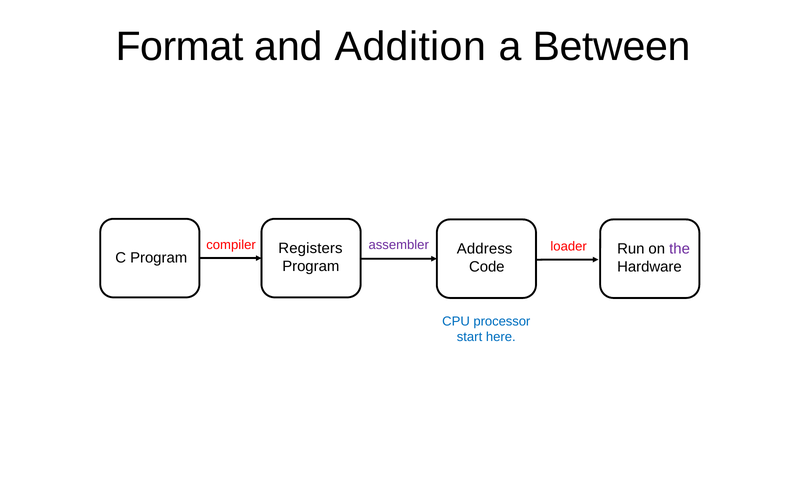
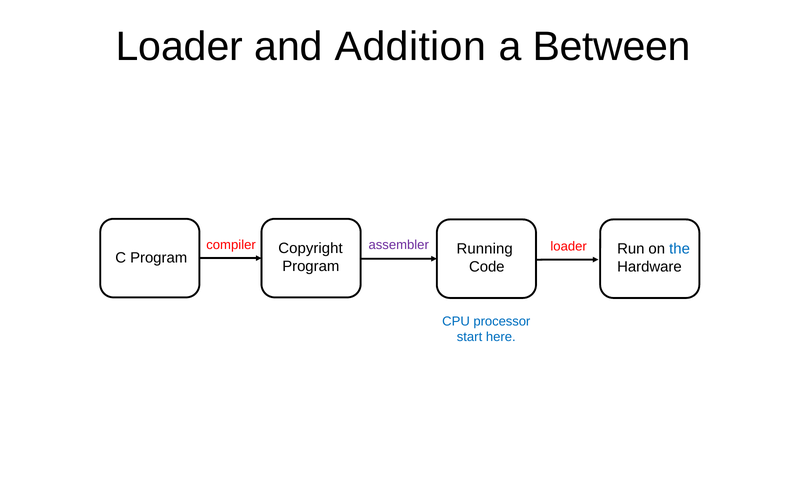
Format: Format -> Loader (179, 47)
Registers: Registers -> Copyright (310, 249)
Address: Address -> Running (485, 249)
the colour: purple -> blue (680, 249)
